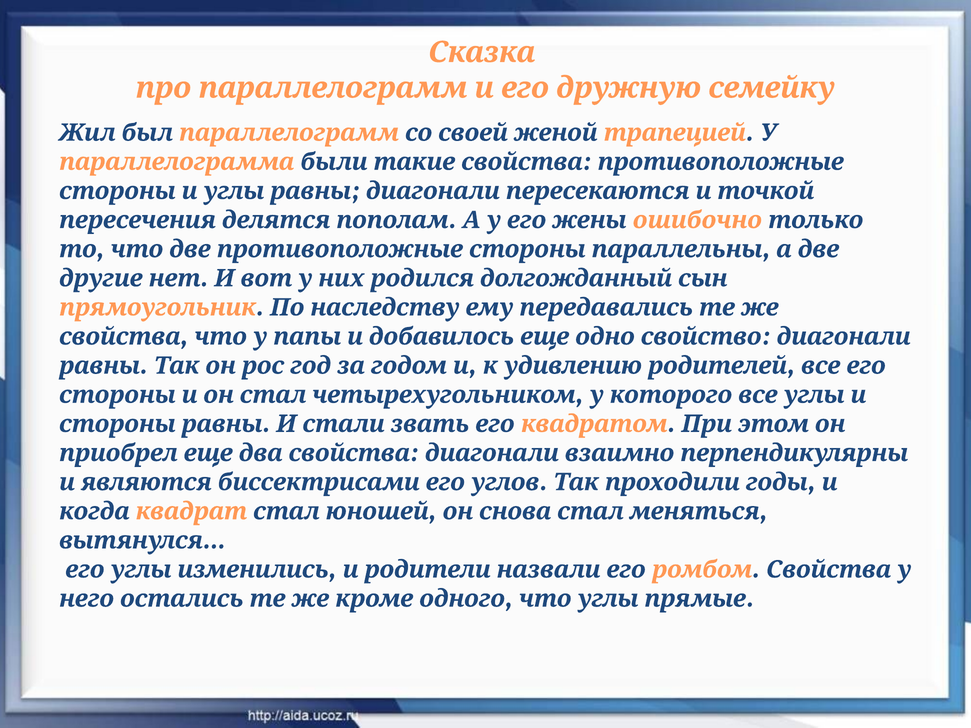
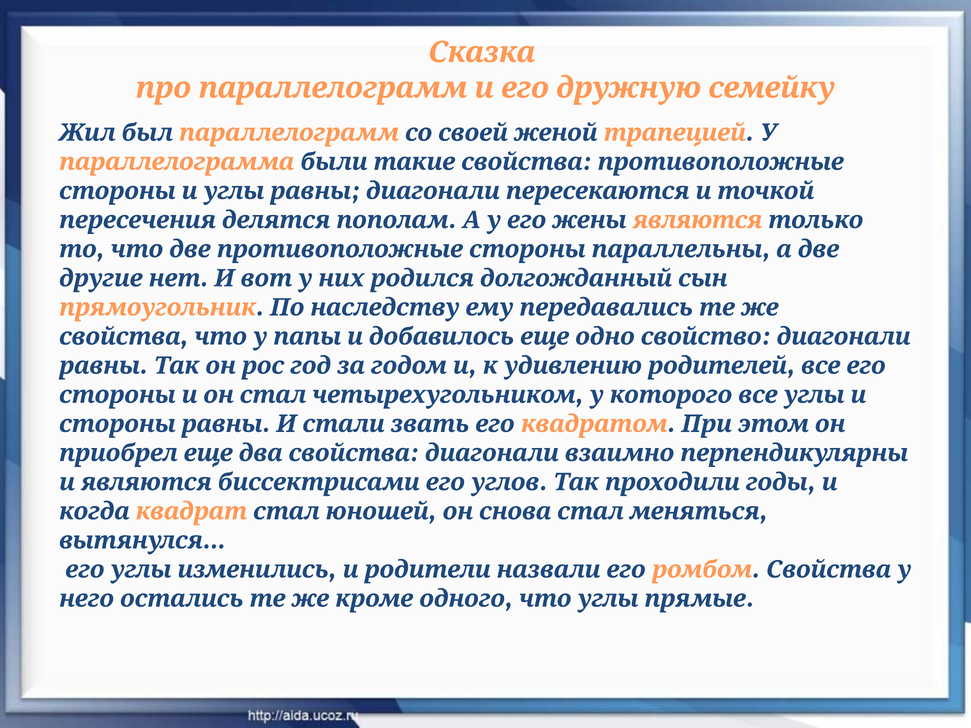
жены ошибочно: ошибочно -> являются (698, 220)
